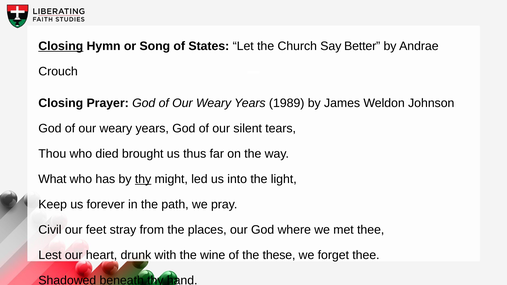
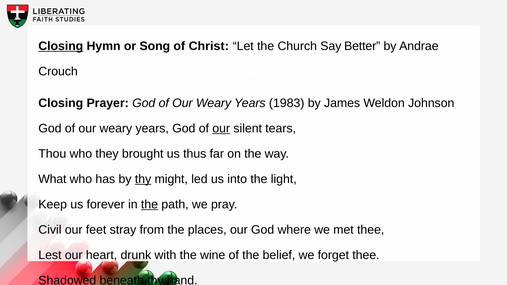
States: States -> Christ (209, 46)
1989: 1989 -> 1983 (287, 103)
our underline: none -> present (221, 128)
died: died -> they (107, 154)
the underline: none -> present (149, 204)
these: these -> belief (279, 255)
